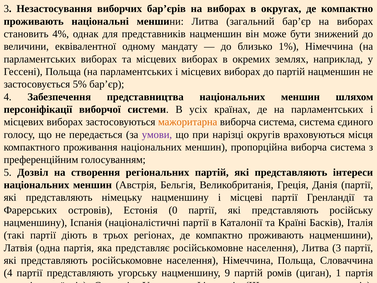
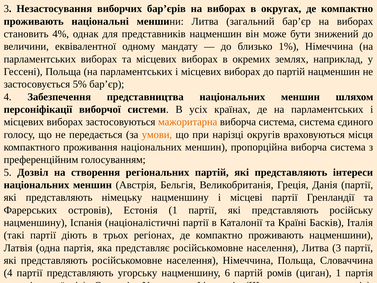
умови colour: purple -> orange (157, 134)
Естонія 0: 0 -> 1 (173, 210)
9: 9 -> 6 (227, 273)
